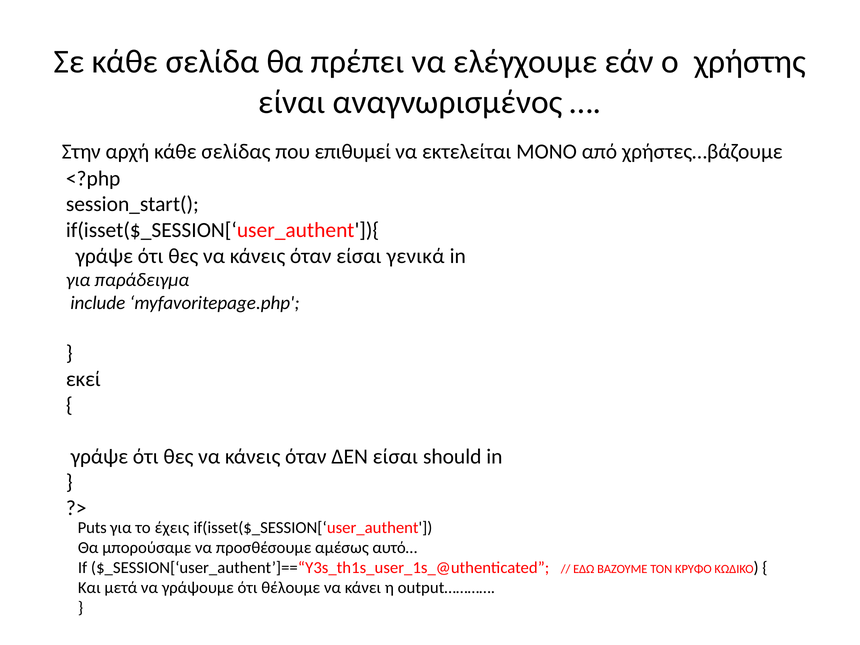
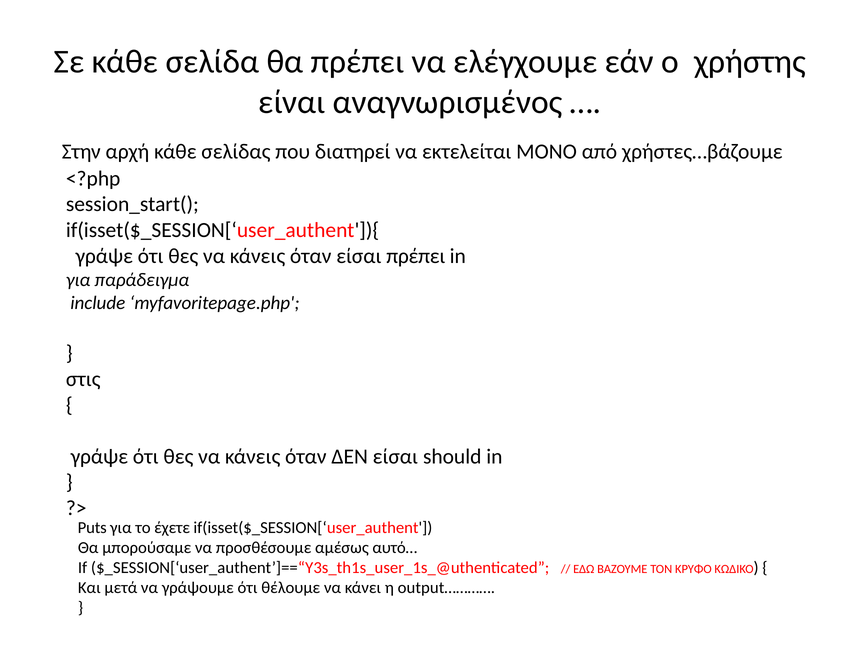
επιθυμεί: επιθυμεί -> διατηρεί (353, 151)
είσαι γενικά: γενικά -> πρέπει (416, 256)
εκεί: εκεί -> στις (83, 379)
έχεις: έχεις -> έχετε (172, 528)
